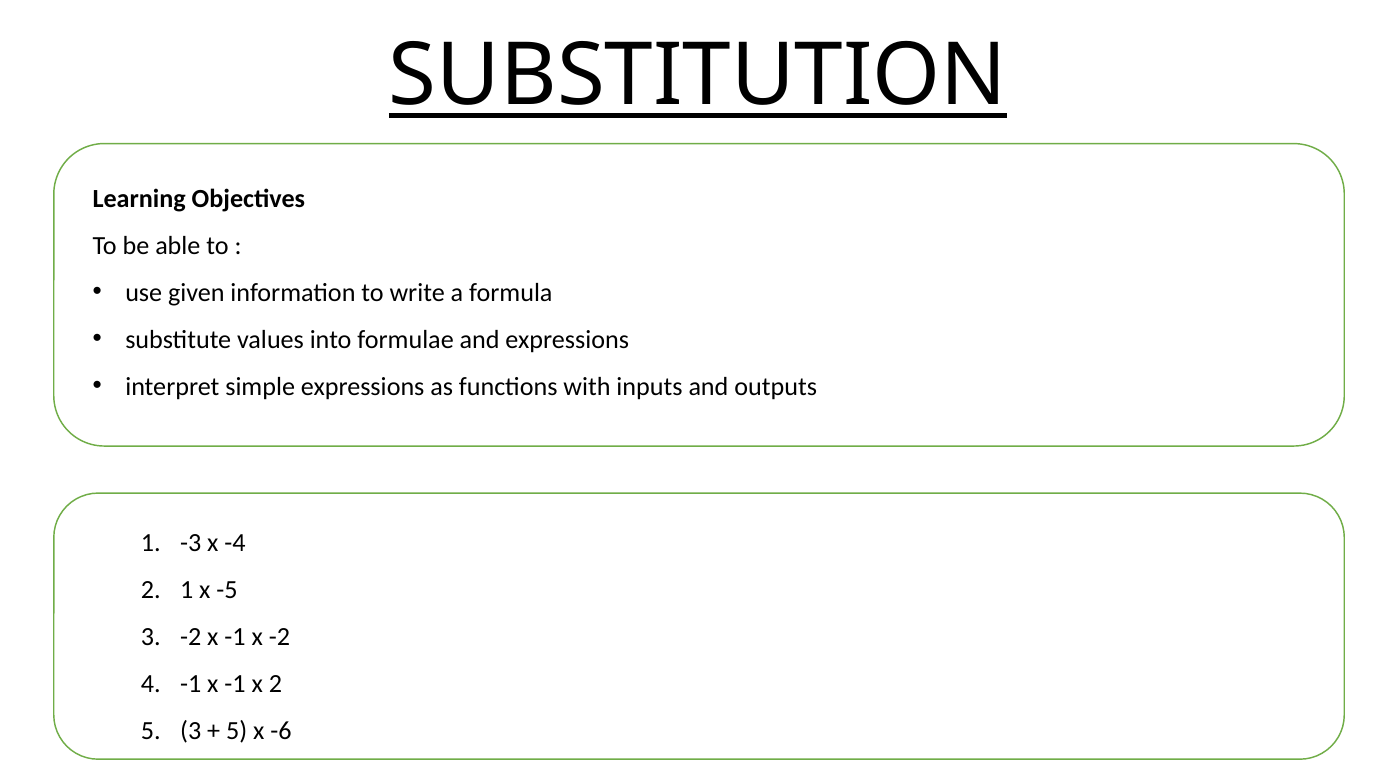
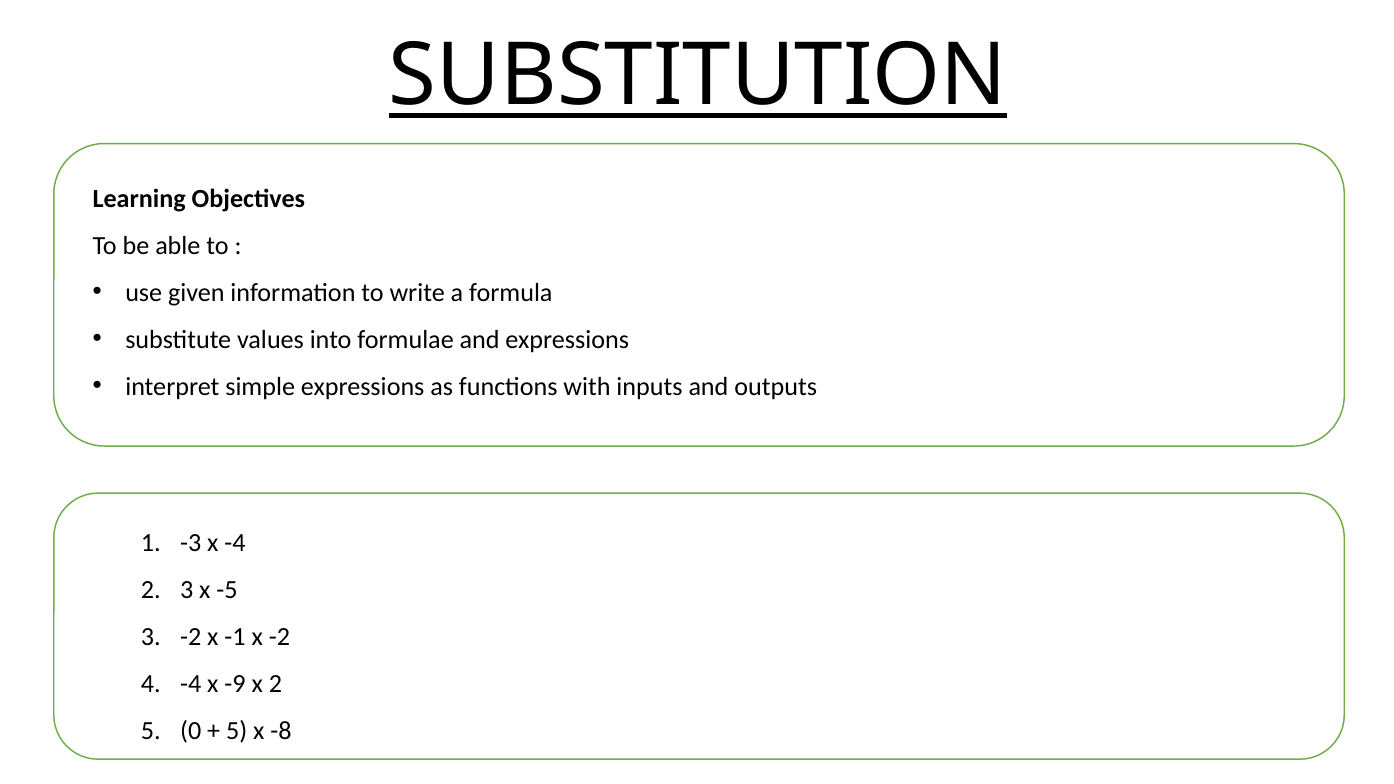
2 1: 1 -> 3 (187, 590)
4 -1: -1 -> -4 (191, 684)
-1: -1 -> -9 (235, 684)
5 3: 3 -> 0 (191, 731)
-6: -6 -> -8 (281, 731)
